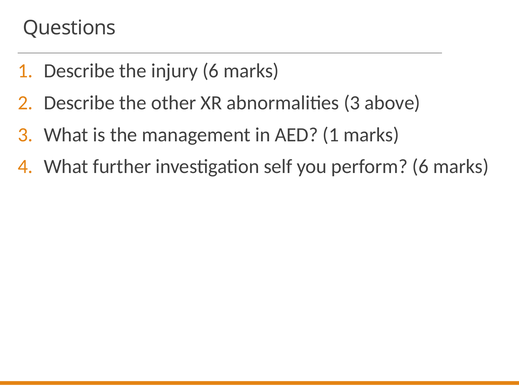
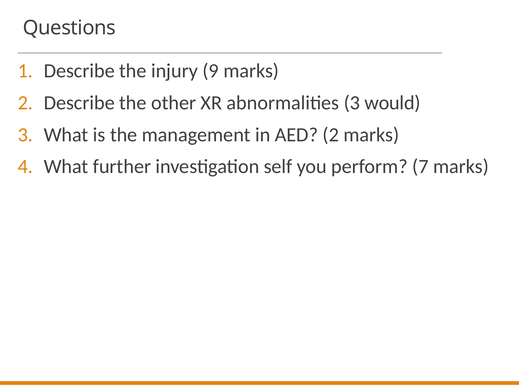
injury 6: 6 -> 9 (211, 71)
above: above -> would (393, 103)
AED 1: 1 -> 2 (331, 135)
perform 6: 6 -> 7 (420, 167)
